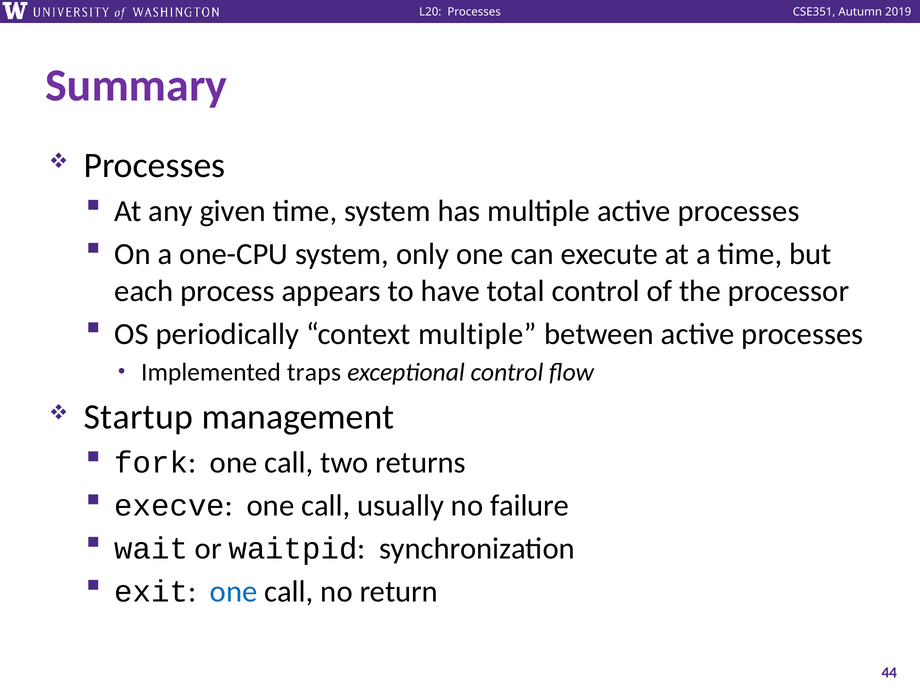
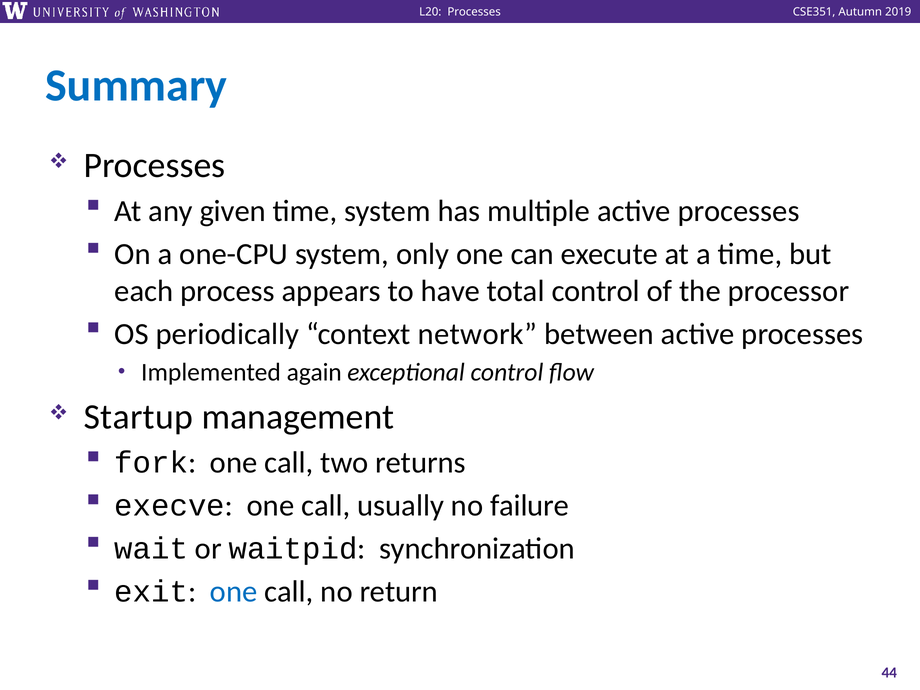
Summary colour: purple -> blue (136, 85)
context multiple: multiple -> network (477, 334)
traps: traps -> again (314, 372)
